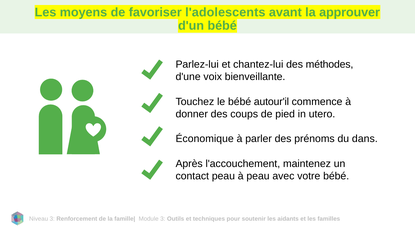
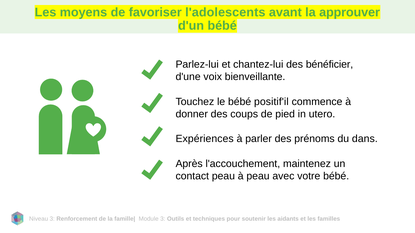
méthodes: méthodes -> bénéficier (330, 64)
autour'il: autour'il -> positif'il (271, 102)
Économique: Économique -> Expériences (205, 139)
